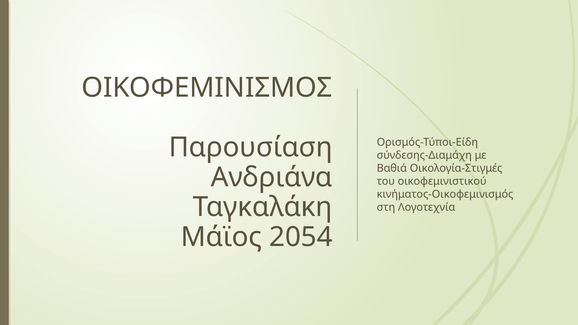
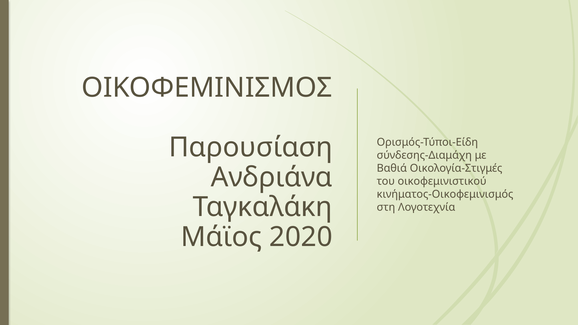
2054: 2054 -> 2020 (301, 237)
